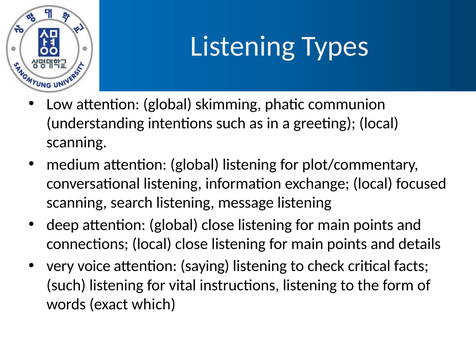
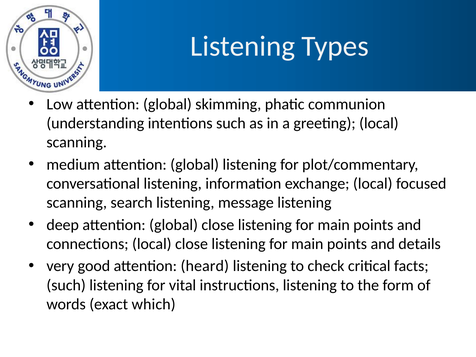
voice: voice -> good (94, 266)
saying: saying -> heard (205, 266)
